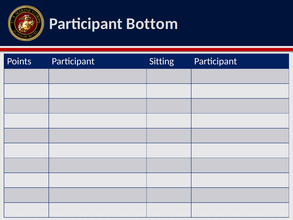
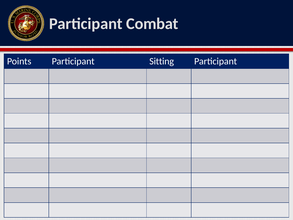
Bottom: Bottom -> Combat (152, 24)
